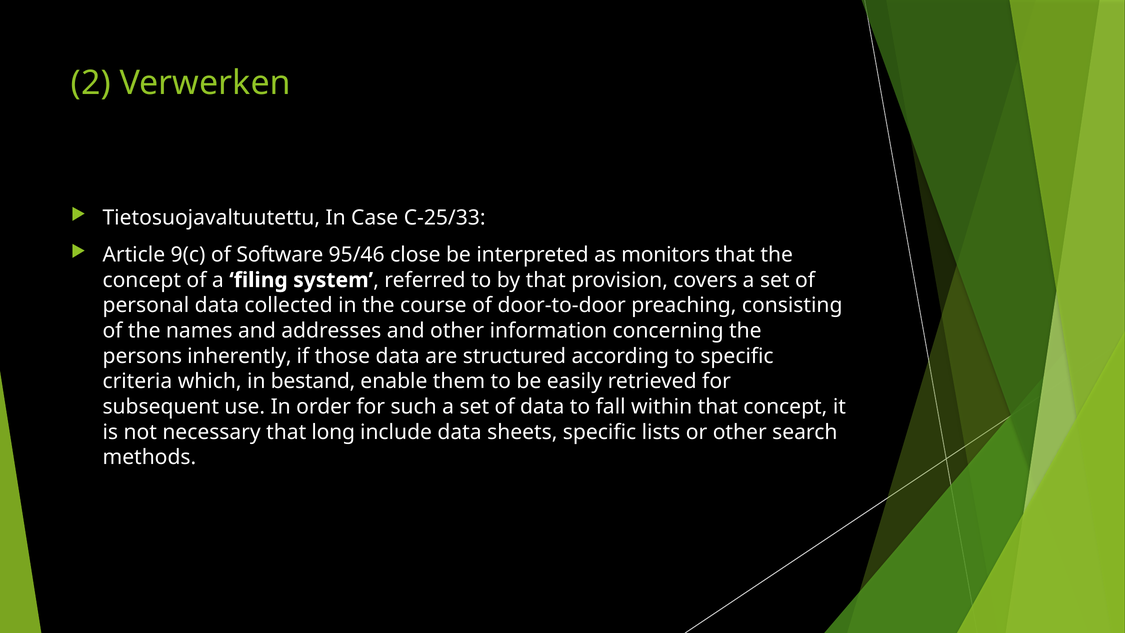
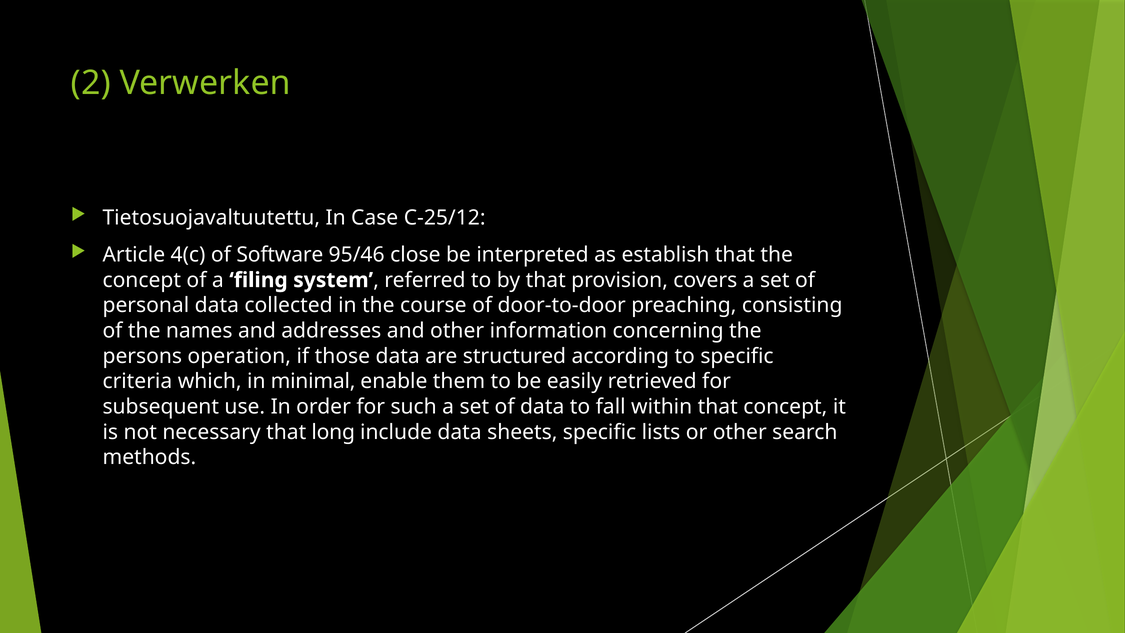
C‑25/33: C‑25/33 -> C‑25/12 (445, 218)
9(c: 9(c -> 4(c (188, 255)
monitors: monitors -> establish (666, 255)
inherently: inherently -> operation (239, 356)
bestand: bestand -> minimal (313, 381)
